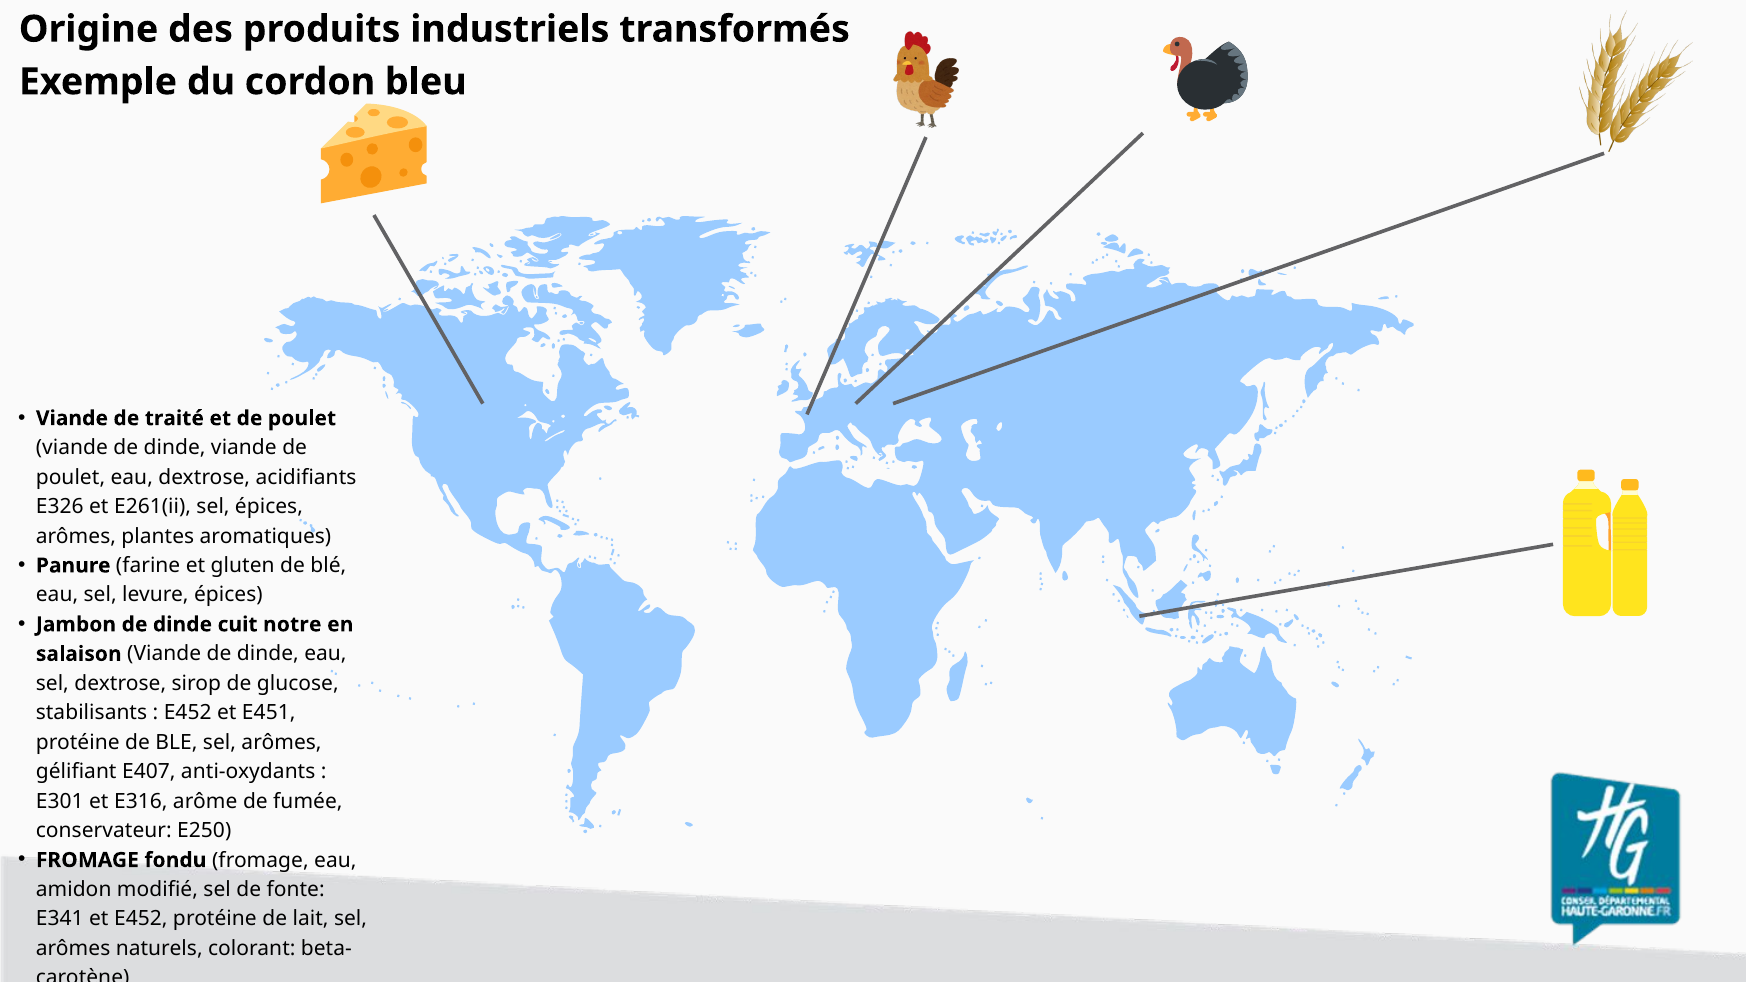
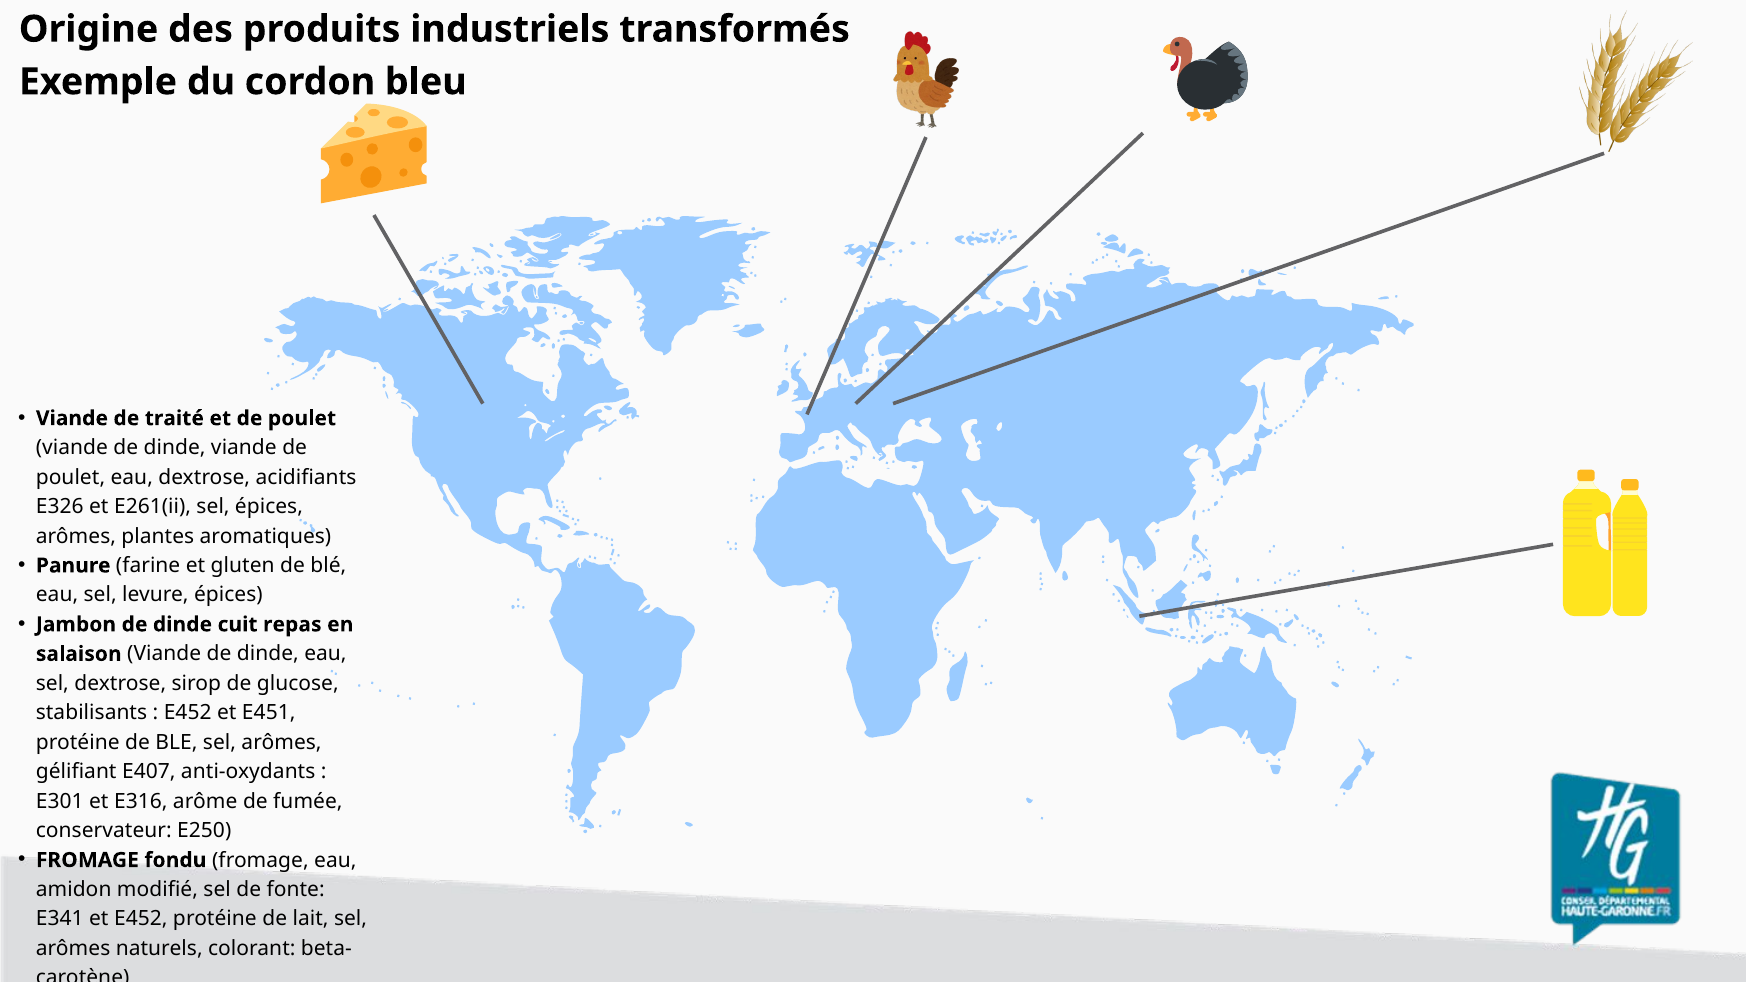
notre: notre -> repas (292, 625)
